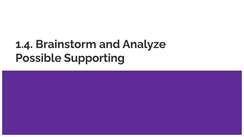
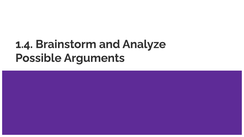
Supporting: Supporting -> Arguments (94, 58)
